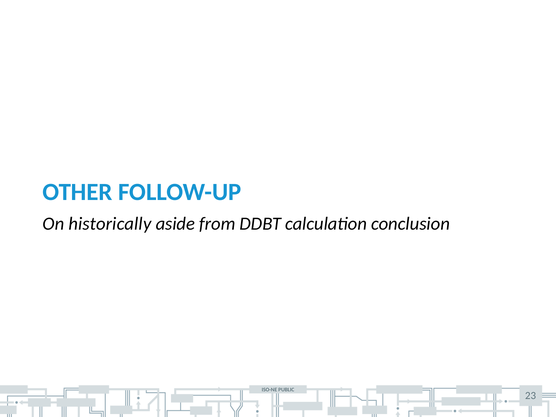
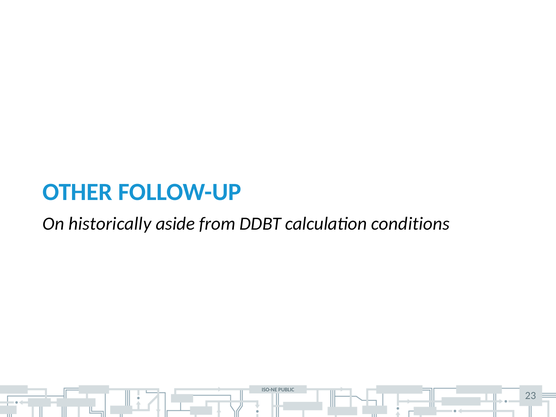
conclusion: conclusion -> conditions (410, 224)
